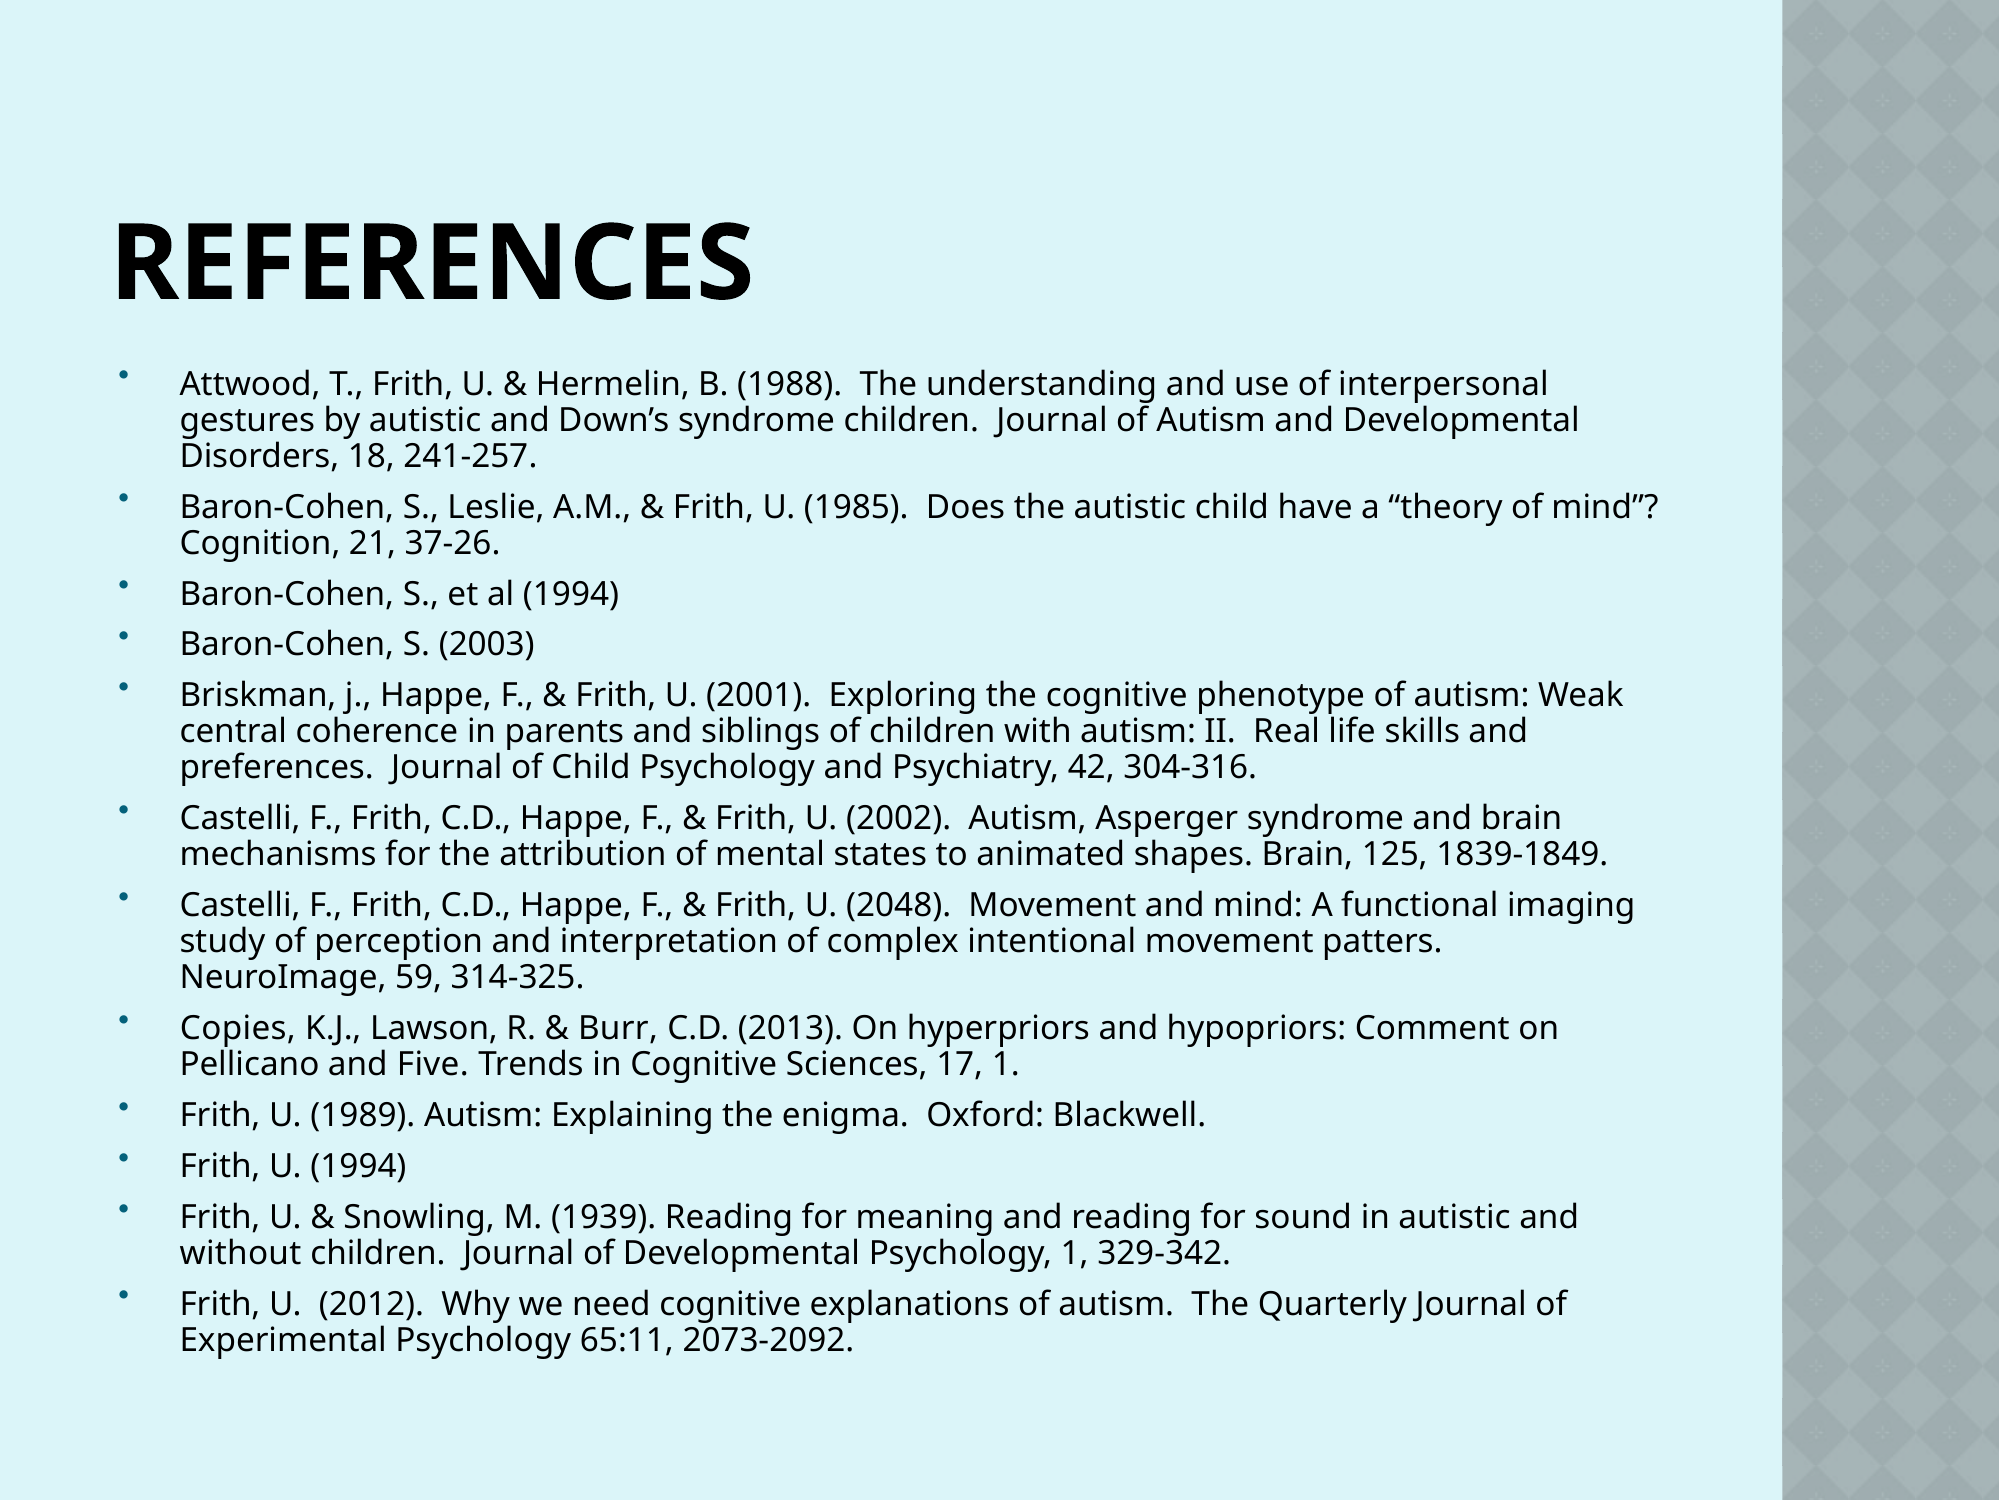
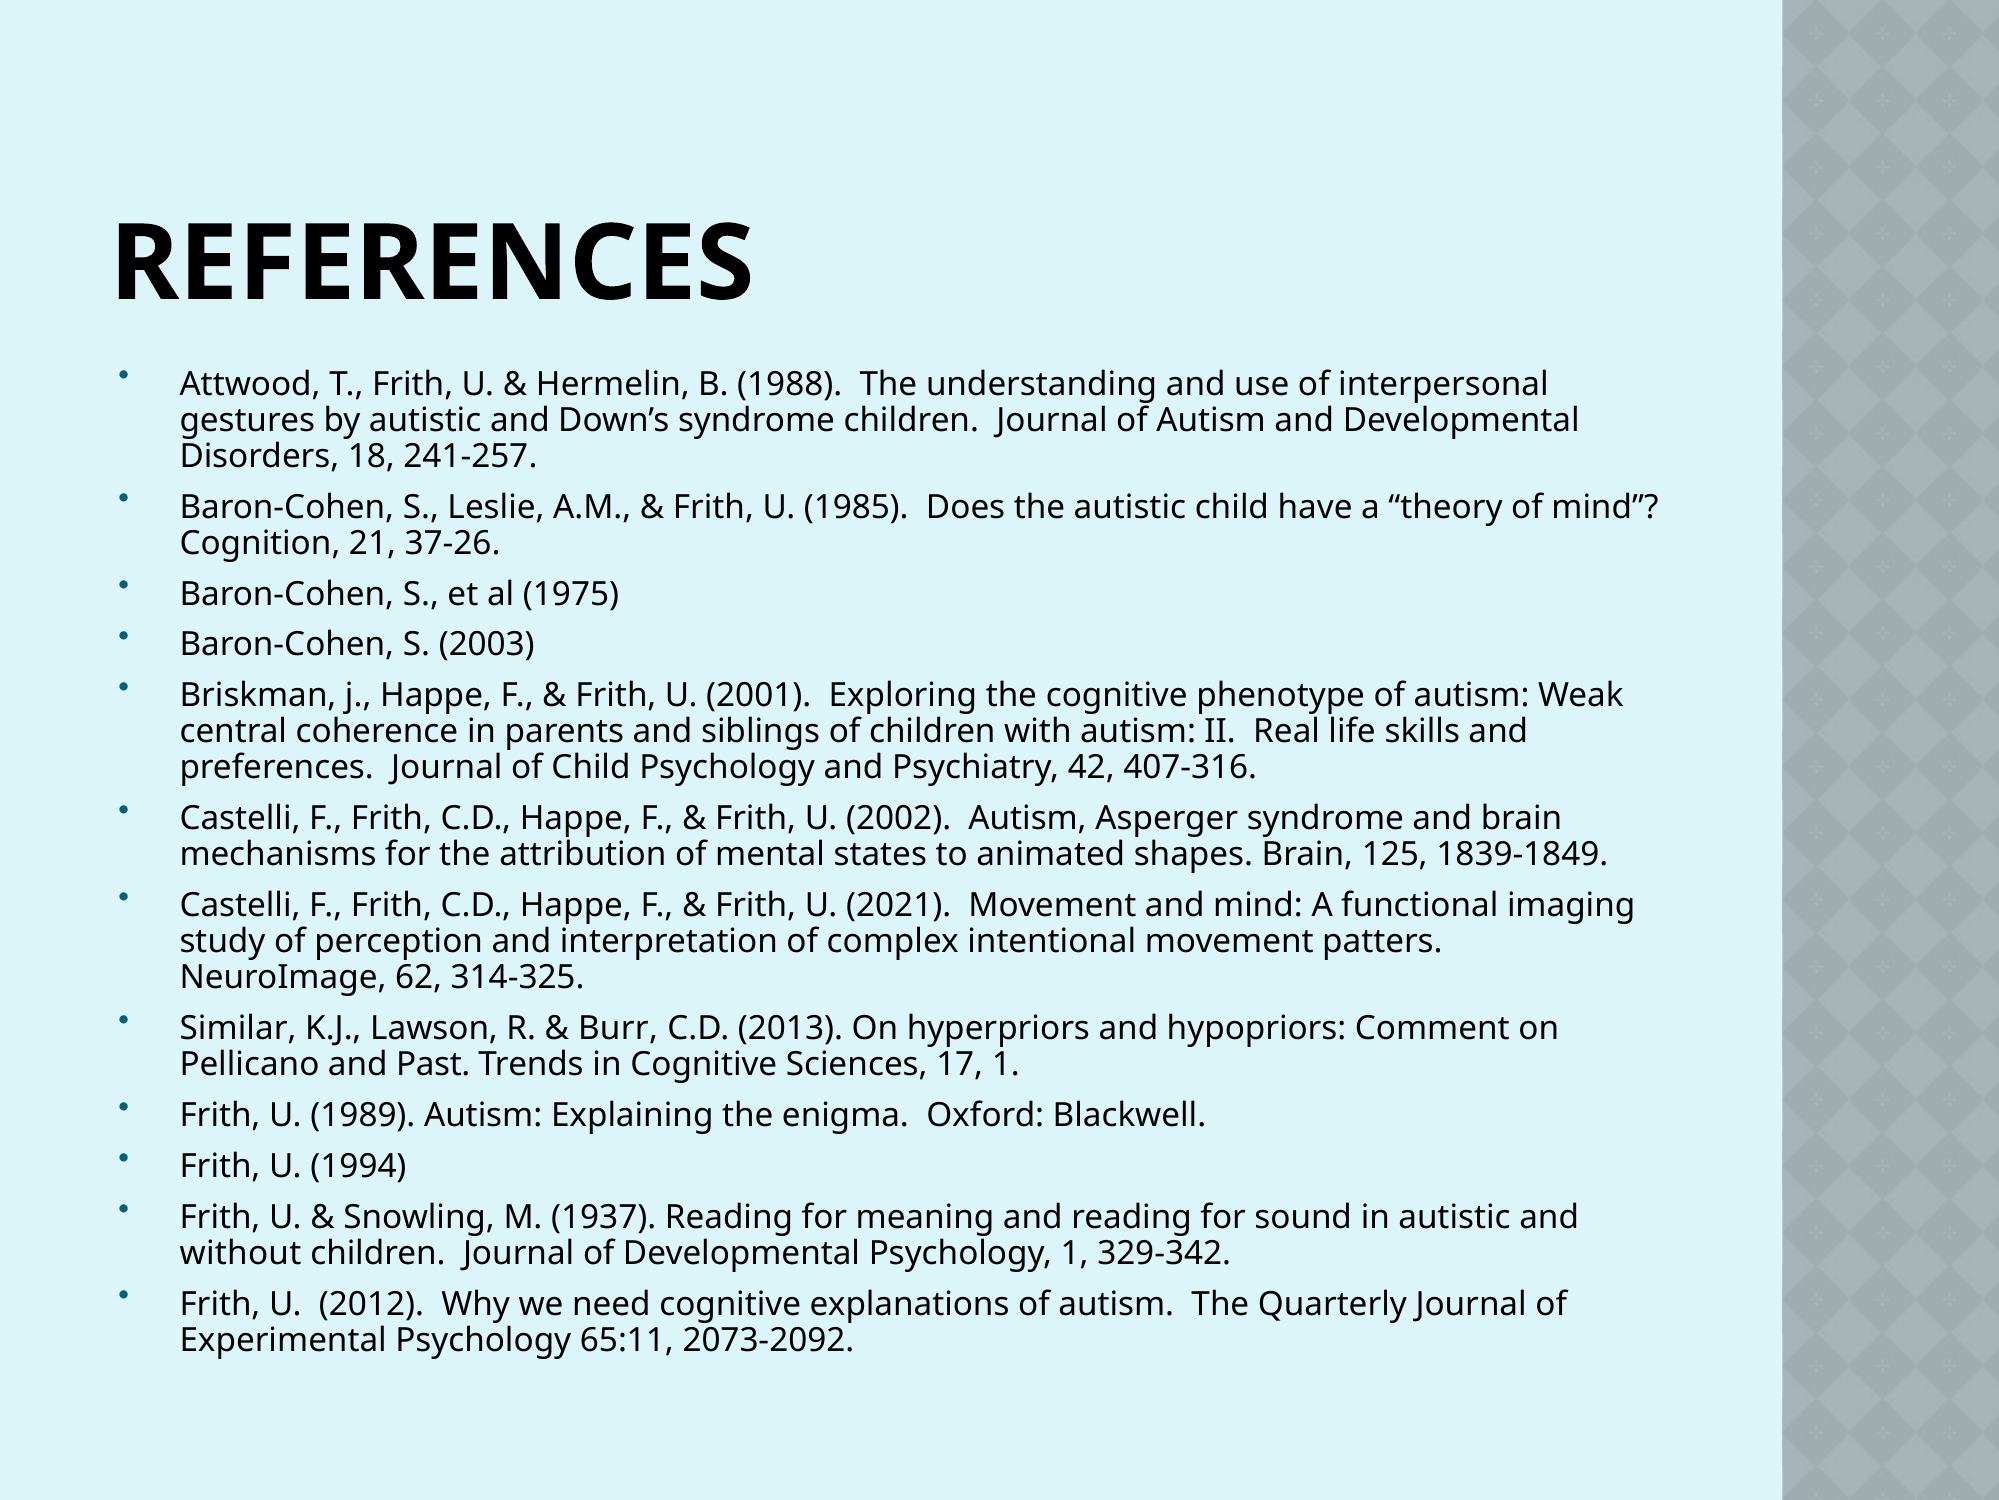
al 1994: 1994 -> 1975 (571, 594)
304-316: 304-316 -> 407-316 (1190, 768)
2048: 2048 -> 2021 (899, 905)
59: 59 -> 62 (419, 977)
Copies: Copies -> Similar (238, 1028)
Five: Five -> Past (433, 1064)
1939: 1939 -> 1937 (604, 1217)
